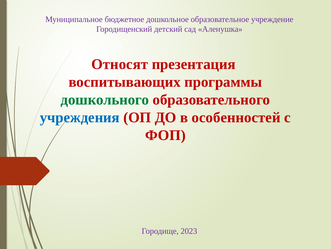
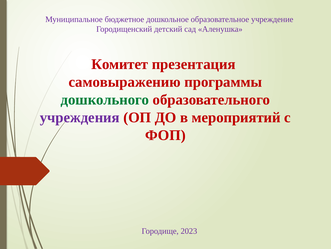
Относят: Относят -> Комитет (120, 64)
воспитывающих: воспитывающих -> самовыражению (125, 82)
учреждения colour: blue -> purple (80, 117)
особенностей: особенностей -> мероприятий (236, 117)
